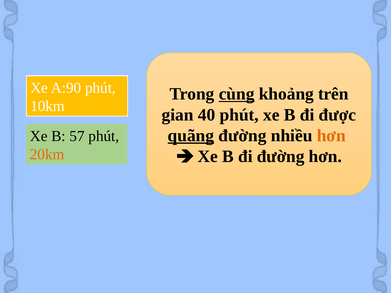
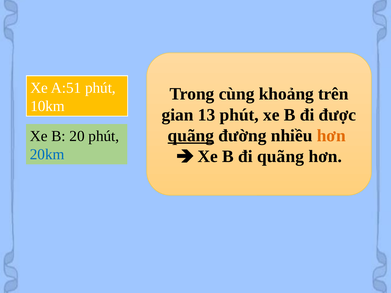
A:90: A:90 -> A:51 (66, 88)
cùng underline: present -> none (237, 94)
40: 40 -> 13 (207, 115)
57: 57 -> 20 (77, 136)
20km colour: orange -> blue (47, 155)
đi đường: đường -> quãng (281, 157)
